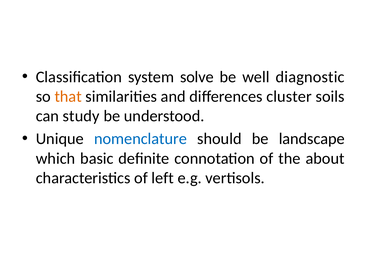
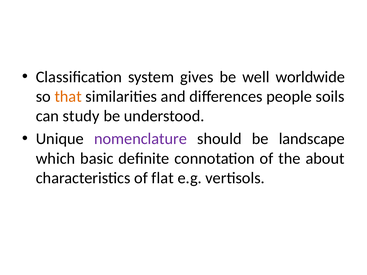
solve: solve -> gives (197, 77)
diagnostic: diagnostic -> worldwide (310, 77)
cluster: cluster -> people (289, 97)
nomenclature colour: blue -> purple (140, 139)
left: left -> flat (163, 178)
